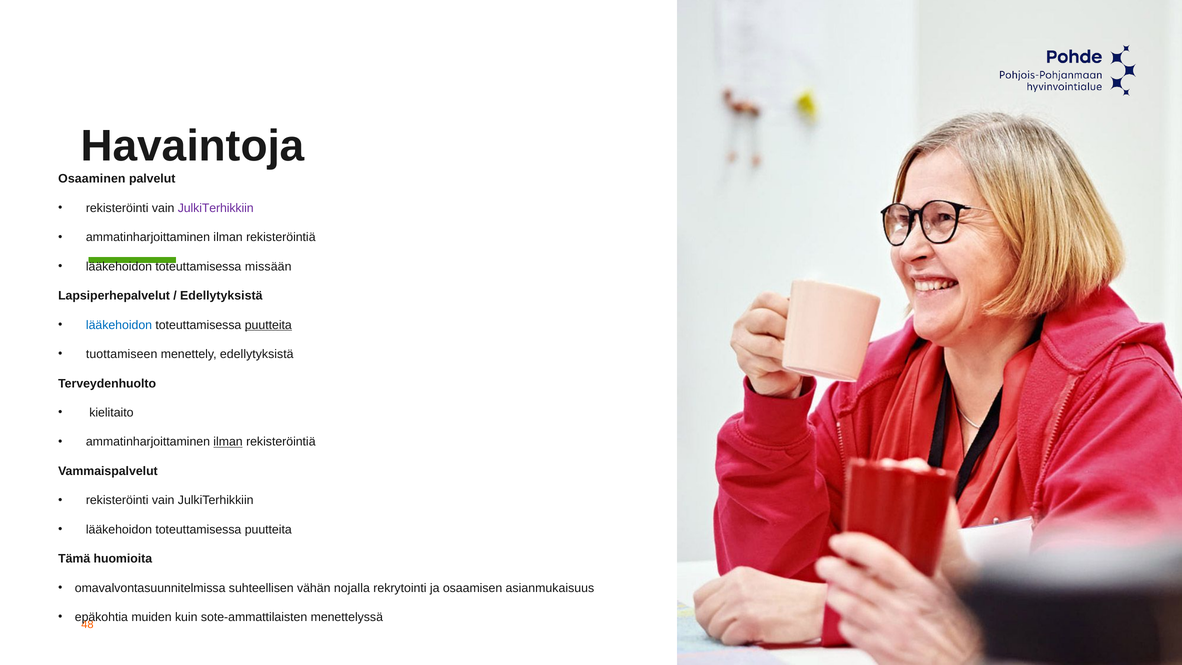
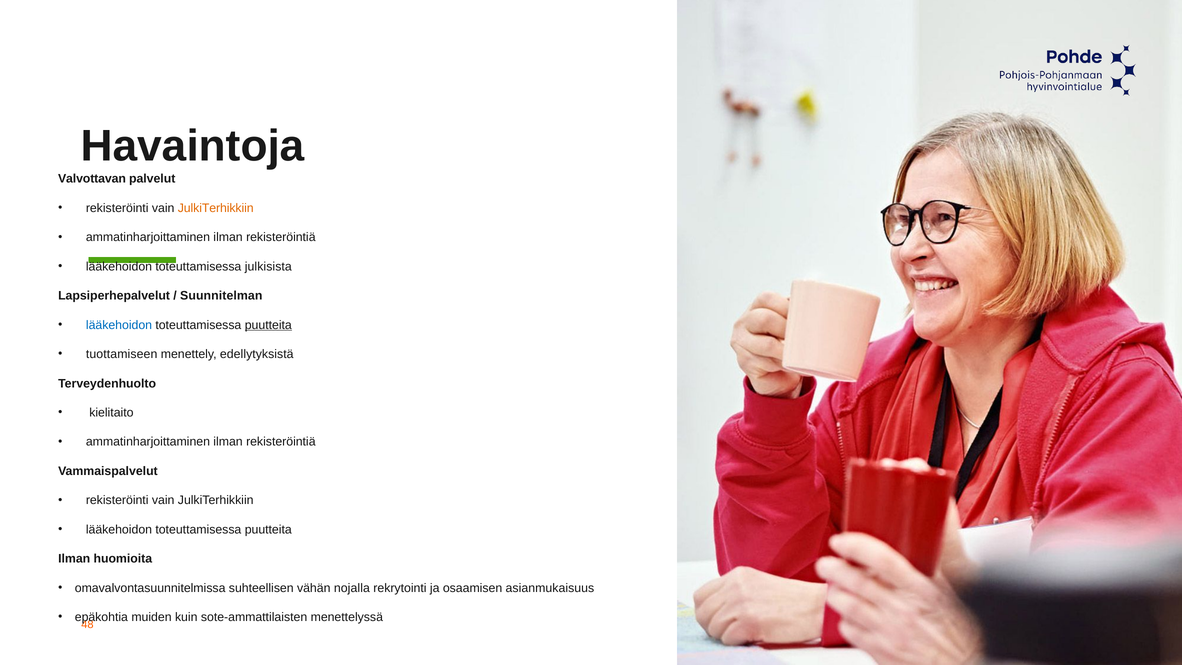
Osaaminen: Osaaminen -> Valvottavan (92, 179)
JulkiTerhikkiin colour: purple -> orange (216, 208)
missään: missään -> julkisista (268, 267)
Edellytyksistä: Edellytyksistä -> Suunnitelman (221, 296)
ilman underline: present -> none (228, 442)
Tämä: Tämä -> Ilman (74, 559)
